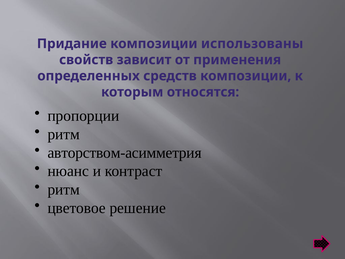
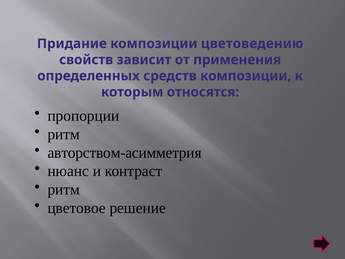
использованы: использованы -> цветоведению (252, 44)
